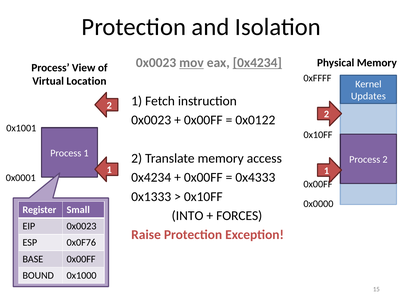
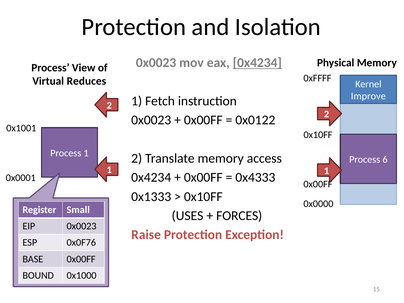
mov underline: present -> none (191, 63)
Location: Location -> Reduces (86, 81)
Updates: Updates -> Improve (368, 96)
Process 2: 2 -> 6 (385, 160)
INTO: INTO -> USES (188, 216)
